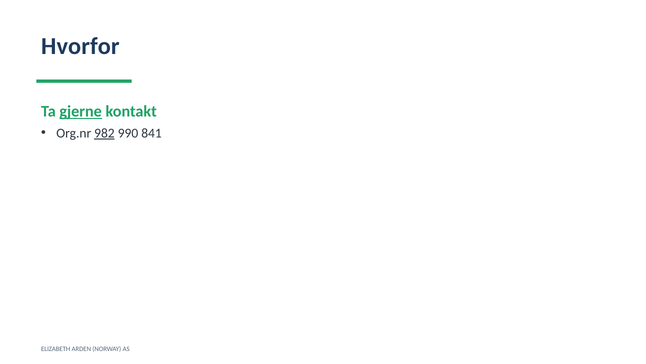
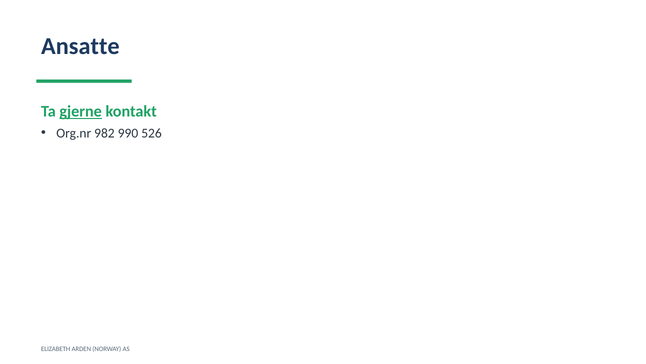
Hvorfor: Hvorfor -> Ansatte (80, 46)
982 underline: present -> none (104, 133)
841: 841 -> 526 (152, 133)
